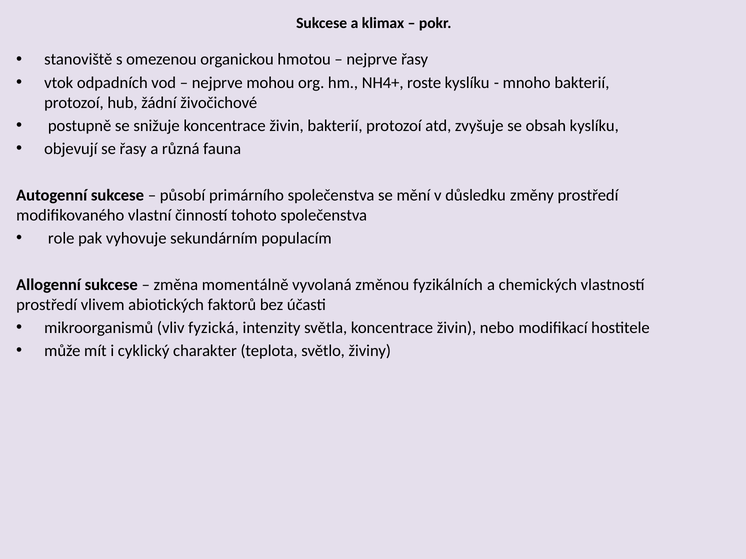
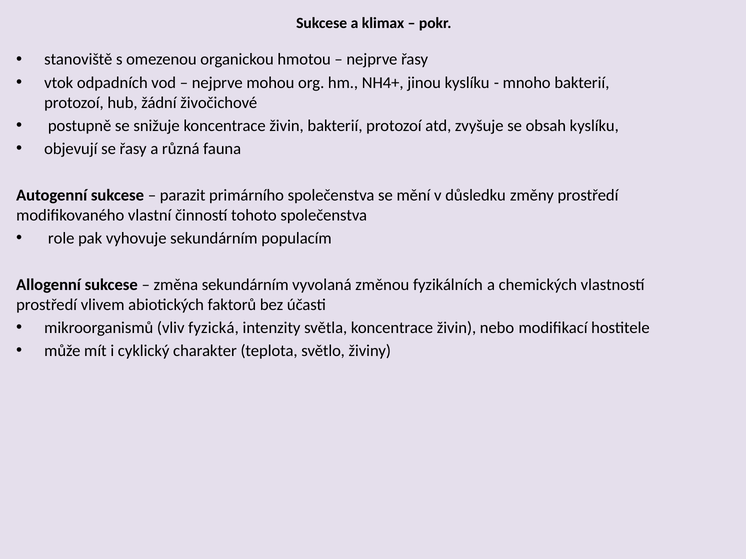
roste: roste -> jinou (424, 83)
působí: působí -> parazit (183, 195)
změna momentálně: momentálně -> sekundárním (245, 285)
